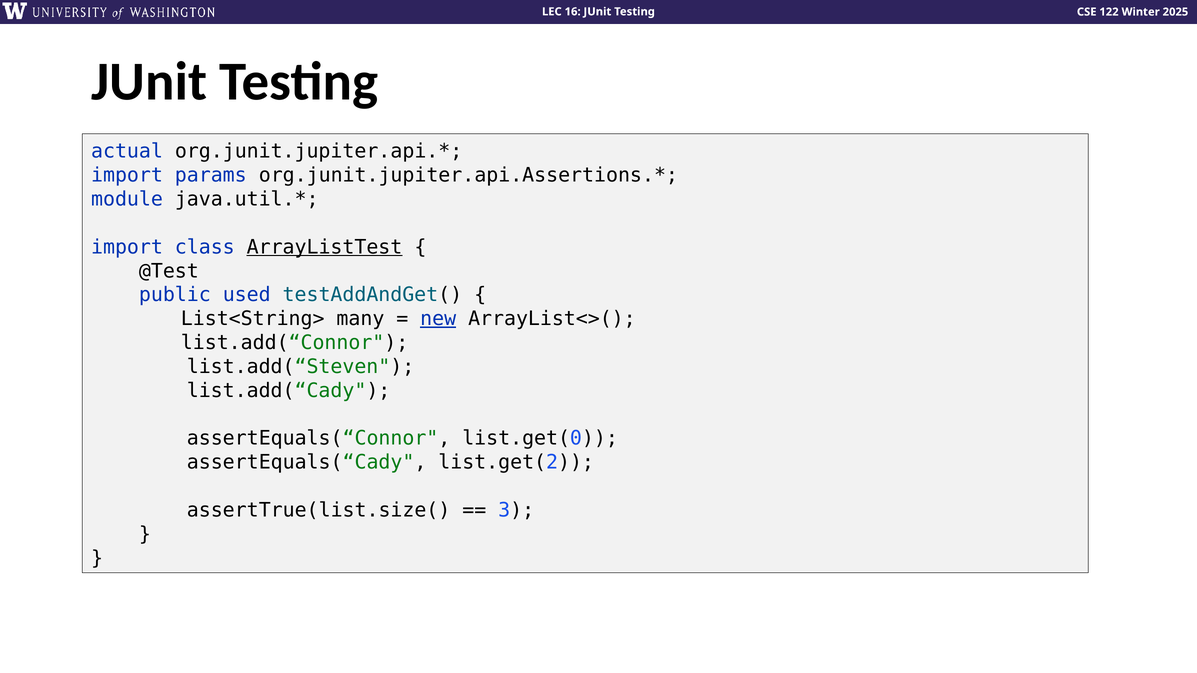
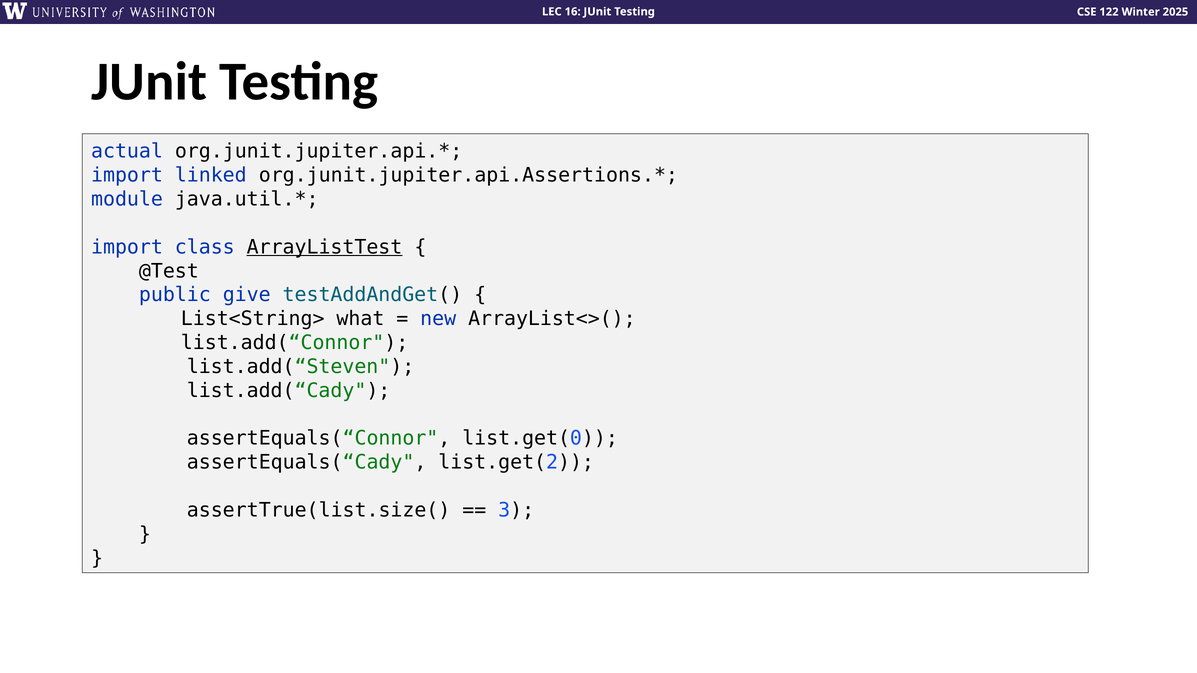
params: params -> linked (211, 175)
used: used -> give (247, 295)
many: many -> what (360, 319)
new underline: present -> none (438, 319)
